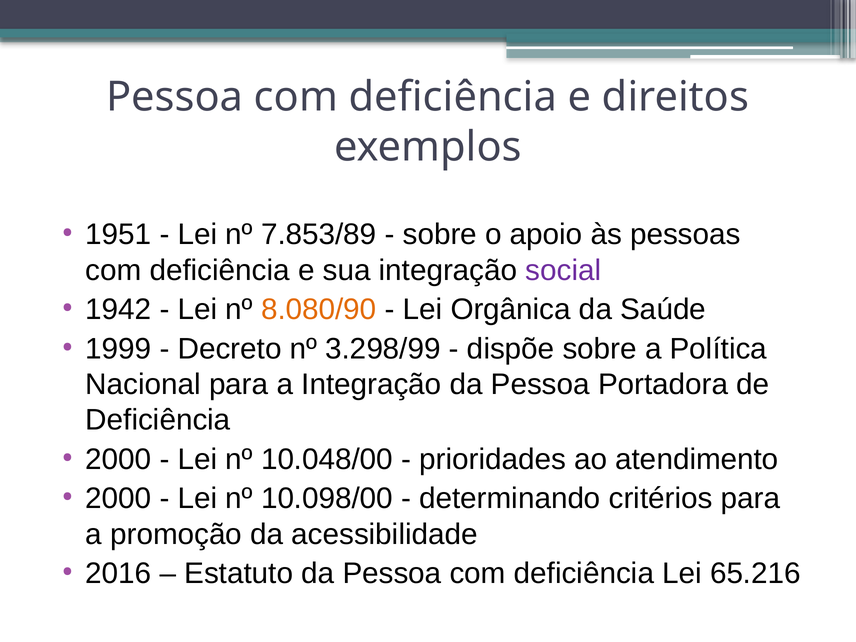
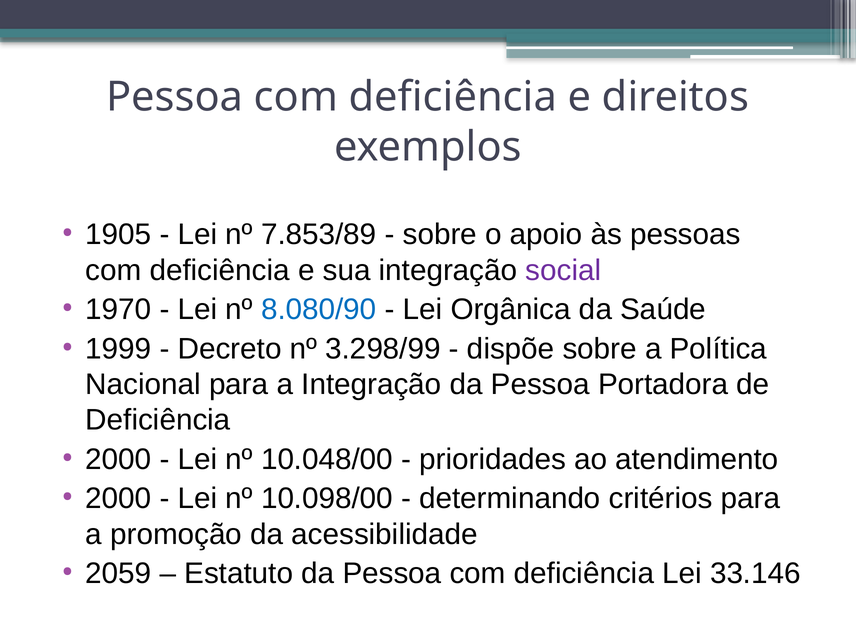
1951: 1951 -> 1905 (118, 235)
1942: 1942 -> 1970 (118, 310)
8.080/90 colour: orange -> blue (319, 310)
2016: 2016 -> 2059 (118, 573)
65.216: 65.216 -> 33.146 (755, 573)
